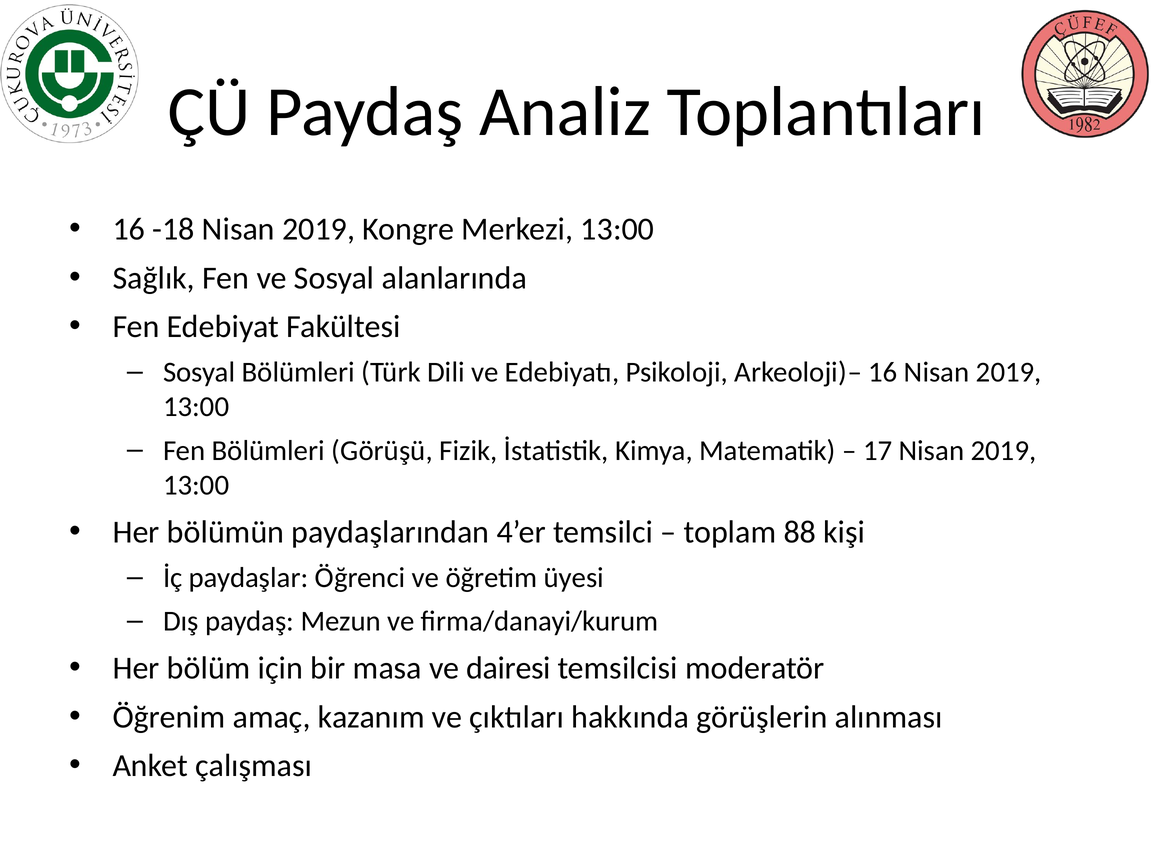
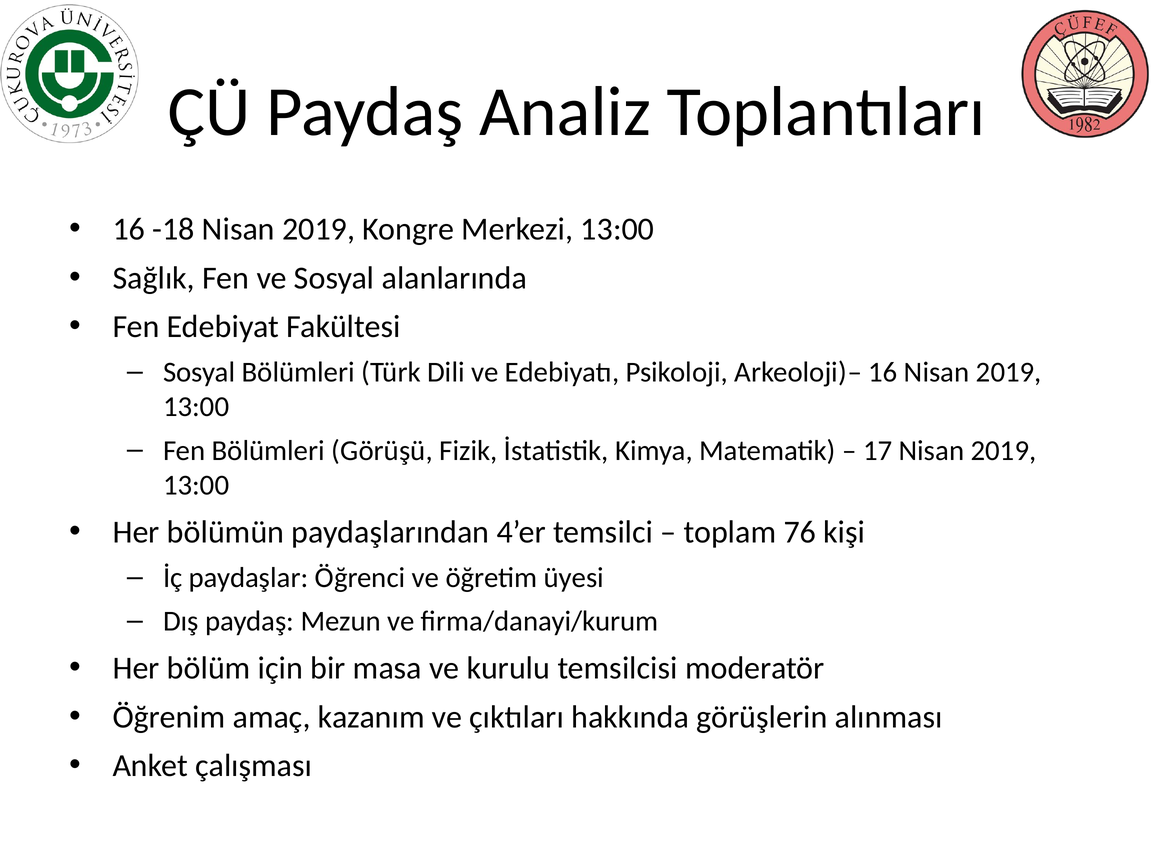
88: 88 -> 76 (800, 532)
dairesi: dairesi -> kurulu (508, 668)
